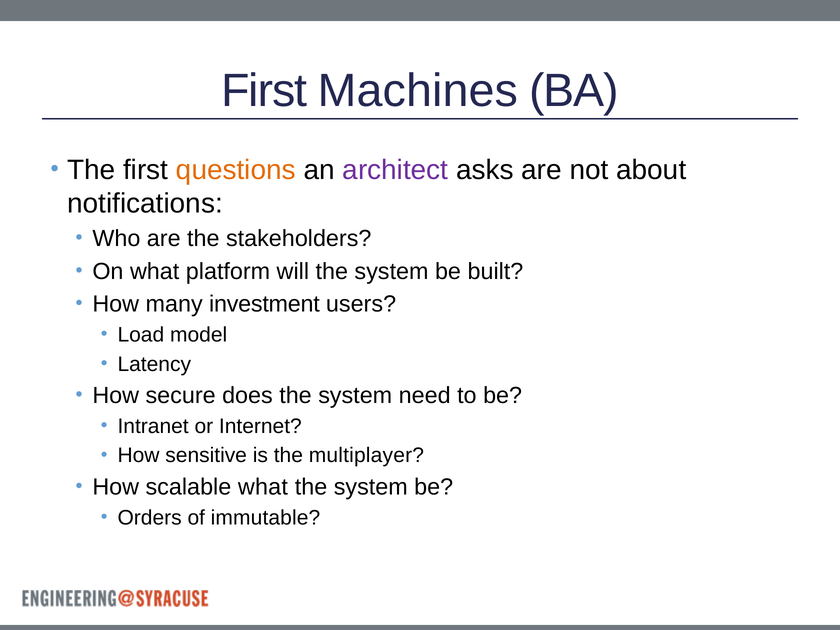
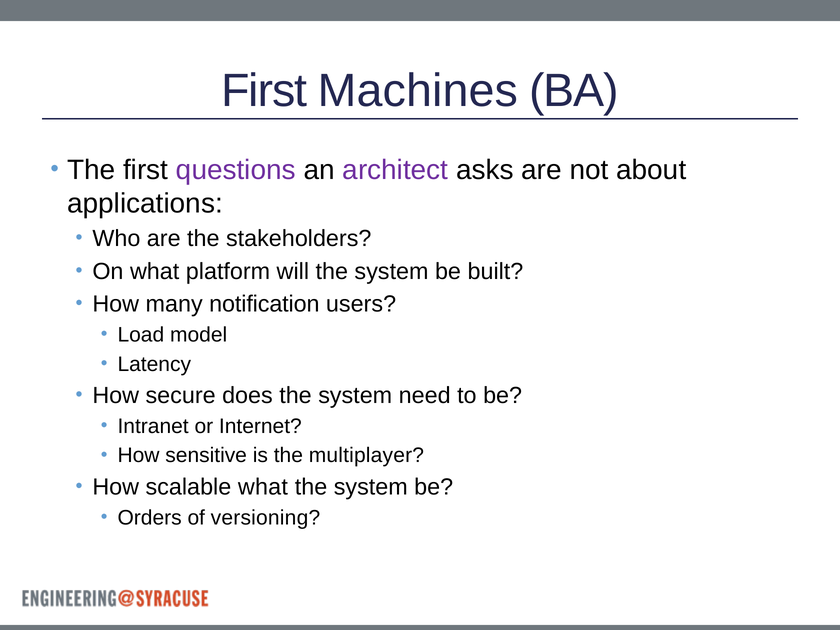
questions colour: orange -> purple (236, 170)
notifications: notifications -> applications (145, 204)
investment: investment -> notification (264, 304)
immutable: immutable -> versioning (265, 518)
